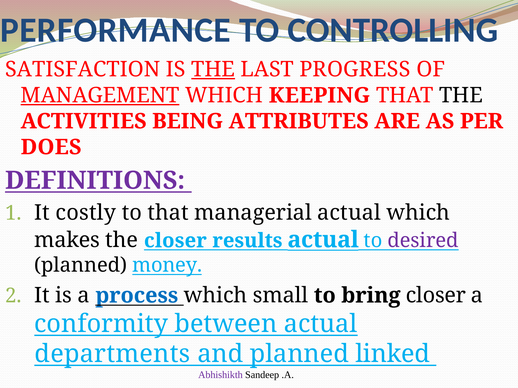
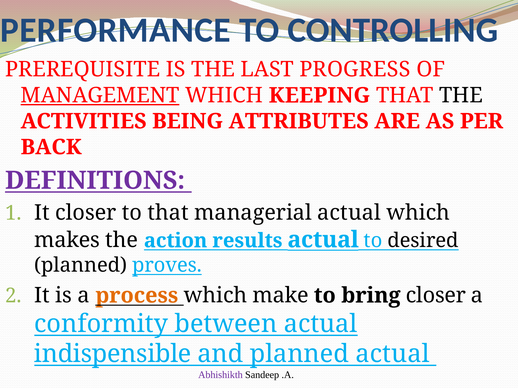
SATISFACTION: SATISFACTION -> PREREQUISITE (83, 70)
THE underline: present -> none (213, 70)
DOES: DOES -> BACK (51, 147)
It costly: costly -> closer (86, 213)
the closer: closer -> action (176, 241)
desired colour: purple -> black (423, 241)
money: money -> proves (167, 266)
process colour: blue -> orange (137, 296)
small: small -> make (281, 296)
departments: departments -> indispensible (113, 354)
planned linked: linked -> actual (392, 354)
